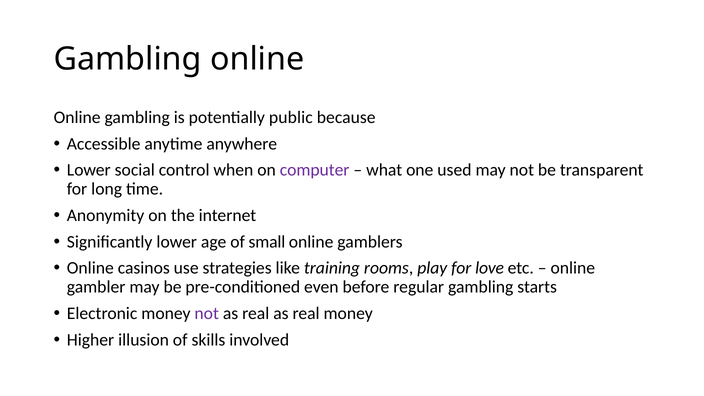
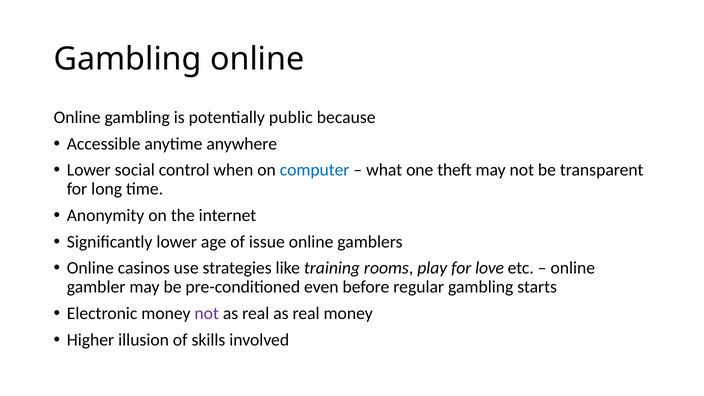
computer colour: purple -> blue (315, 170)
used: used -> theft (455, 170)
small: small -> issue (267, 242)
